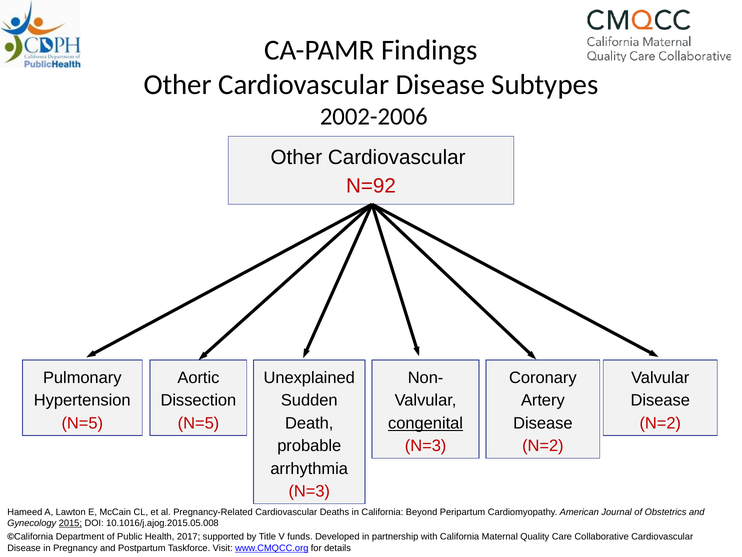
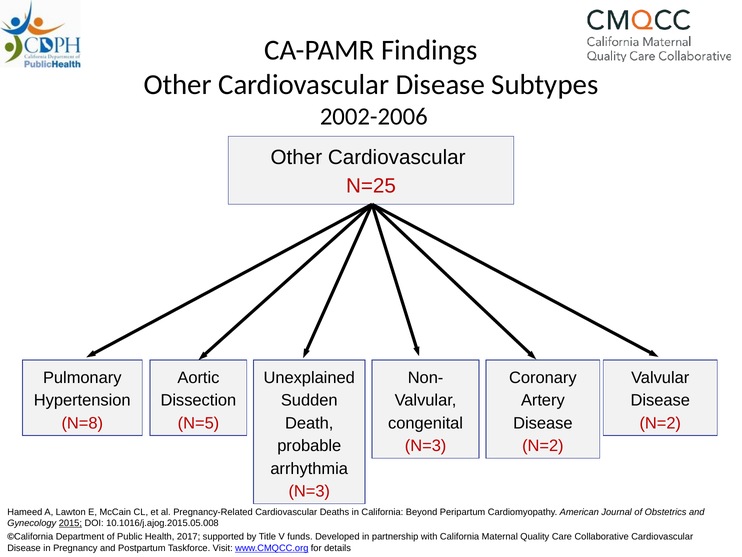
N=92: N=92 -> N=25 (371, 186)
N=5: N=5 -> N=8 (82, 423)
congenital underline: present -> none (426, 423)
